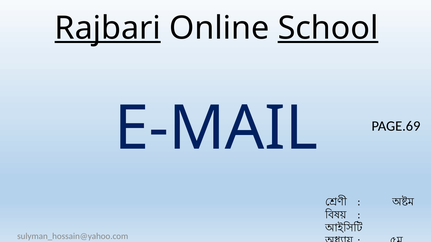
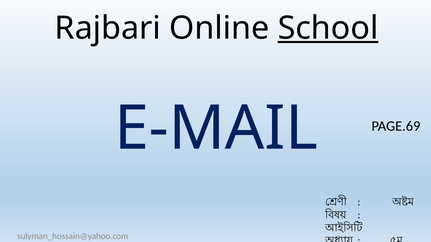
Rajbari underline: present -> none (108, 28)
